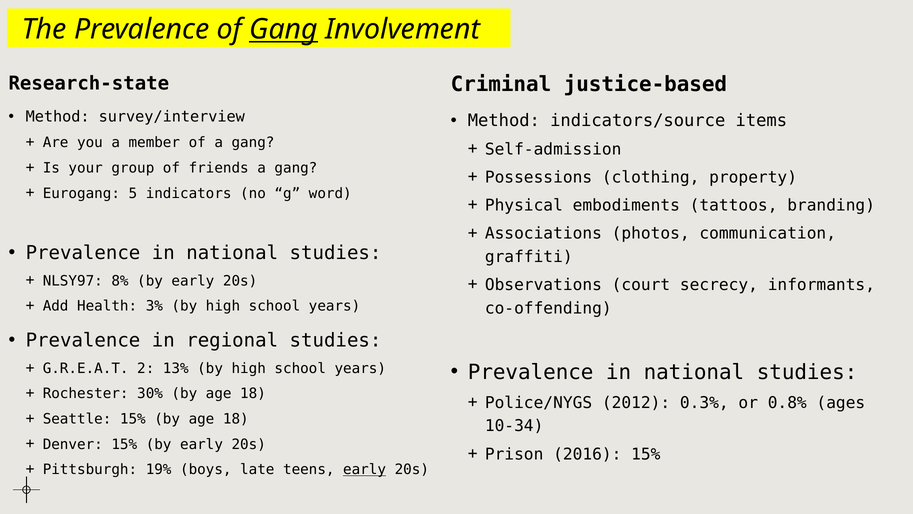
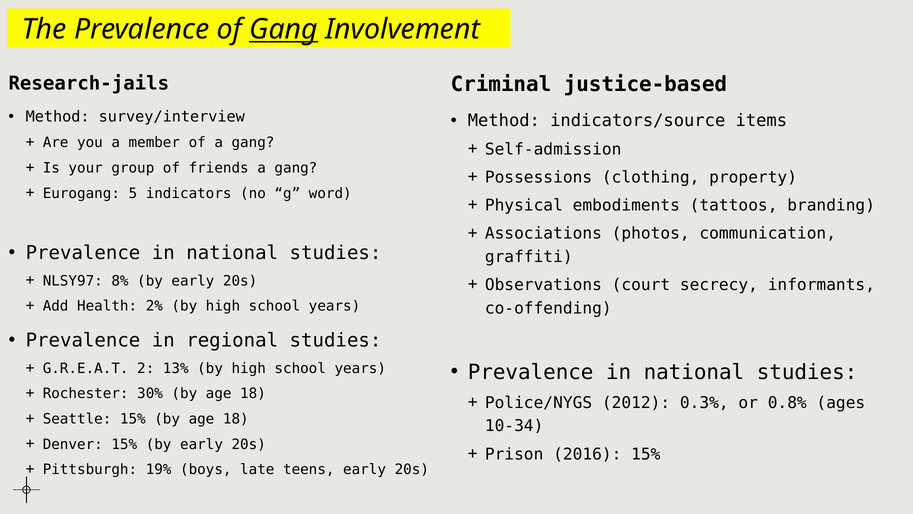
Research-state: Research-state -> Research-jails (89, 83)
3%: 3% -> 2% (154, 306)
early underline: present -> none (365, 469)
